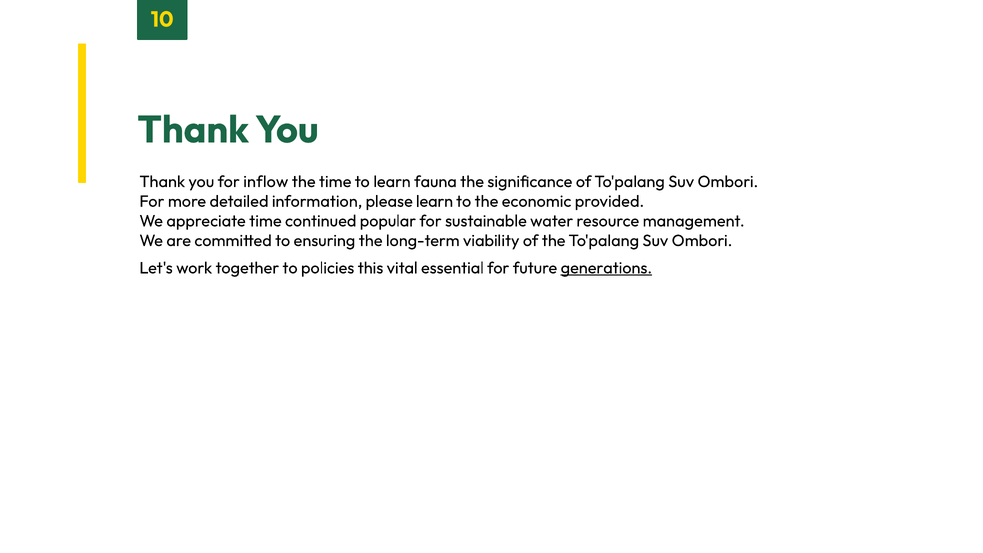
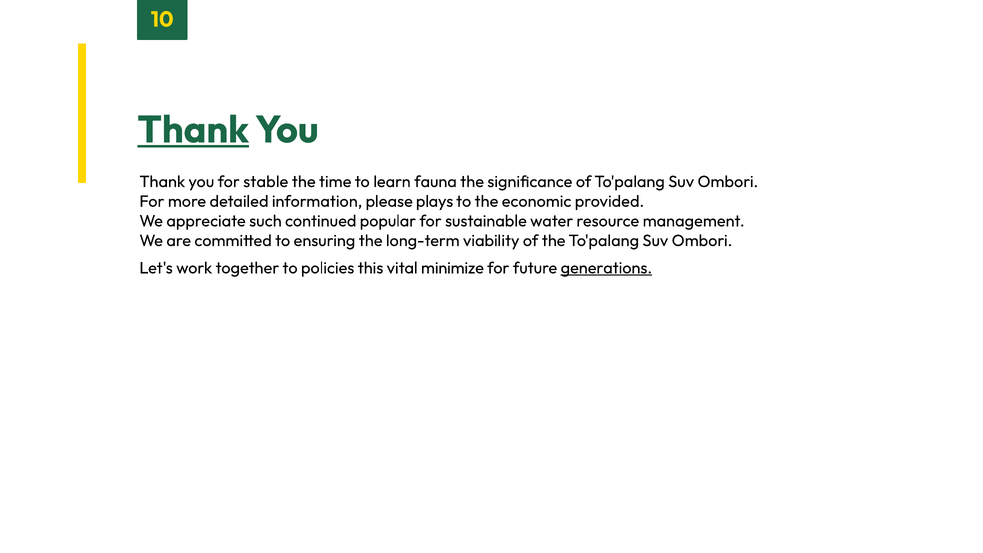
Thank underline: none -> present (193, 130)
inflow: inflow -> stable (266, 182)
please learn: learn -> plays (435, 201)
appreciate time: time -> such (265, 221)
essential: essential -> minimize (452, 268)
